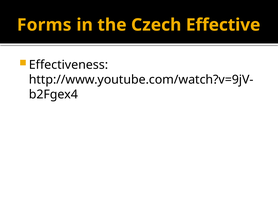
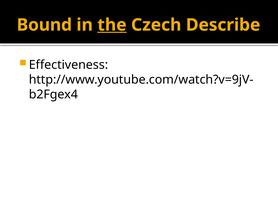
Forms: Forms -> Bound (44, 25)
the underline: none -> present (112, 25)
Effective: Effective -> Describe (223, 25)
